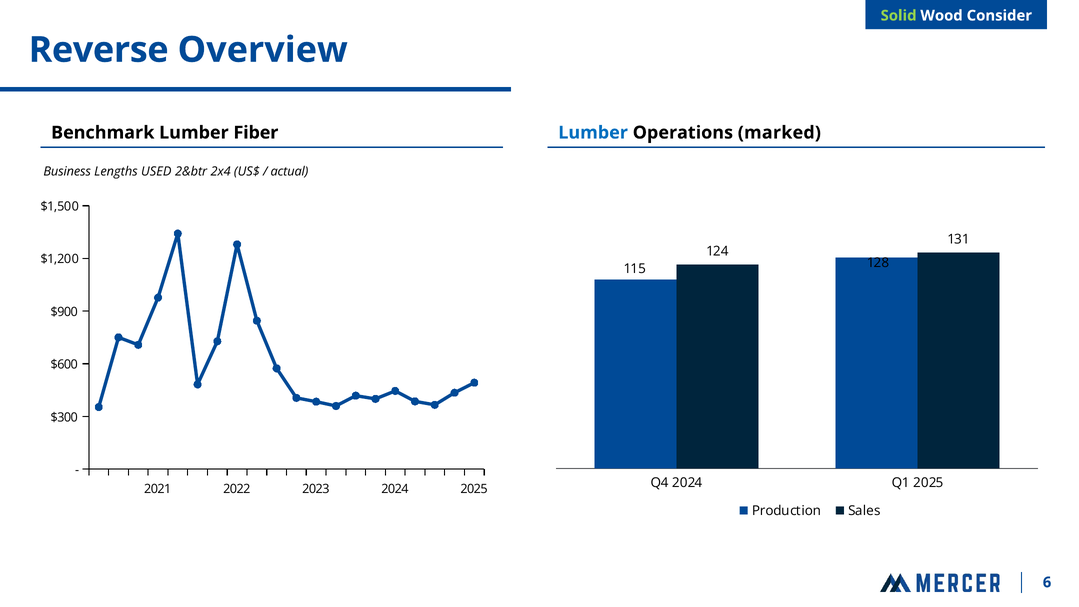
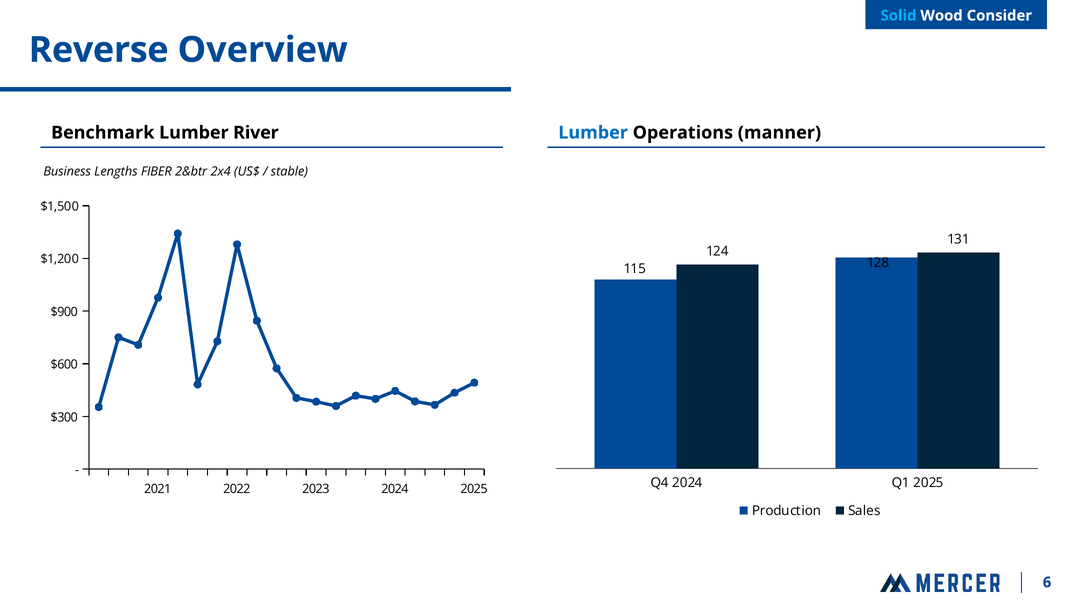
Solid colour: light green -> light blue (899, 16)
Fiber: Fiber -> River (256, 133)
marked: marked -> manner (779, 133)
USED: USED -> FIBER (156, 171)
actual: actual -> stable (289, 171)
